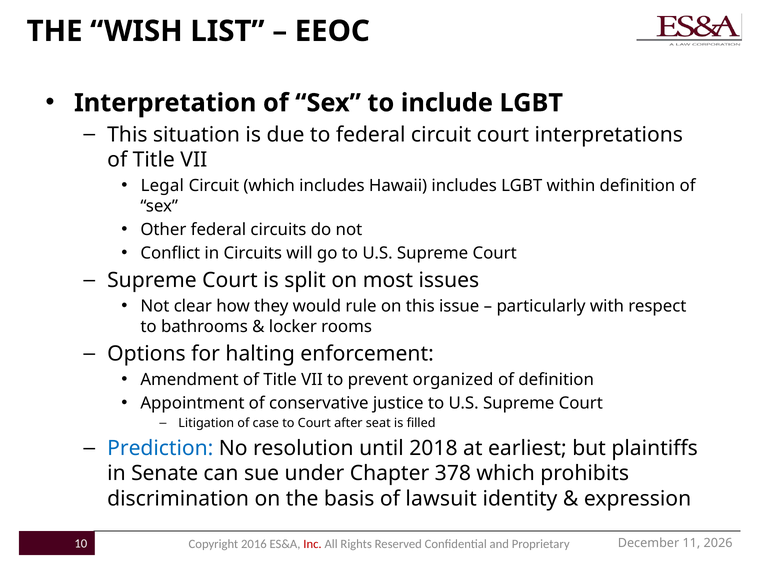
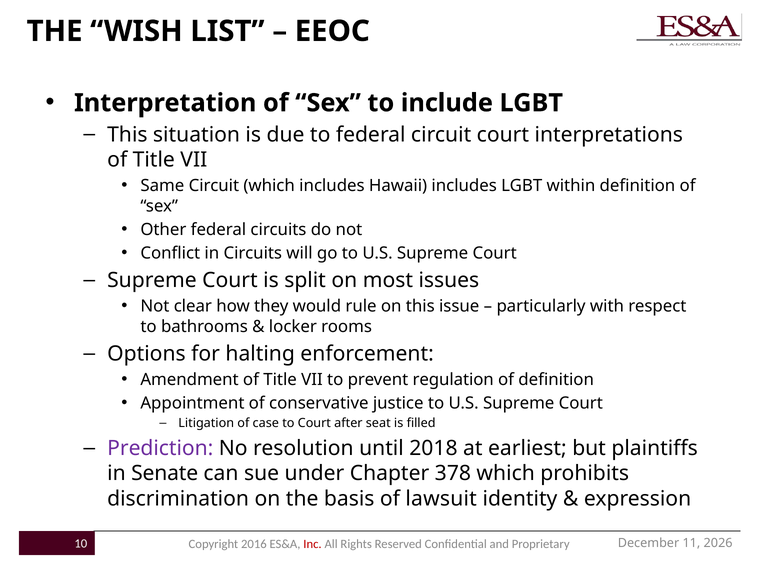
Legal: Legal -> Same (162, 186)
organized: organized -> regulation (453, 380)
Prediction colour: blue -> purple (160, 448)
